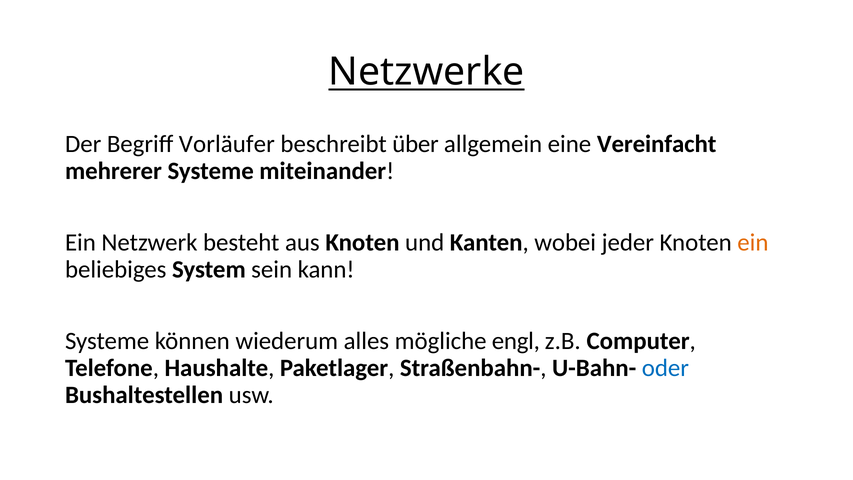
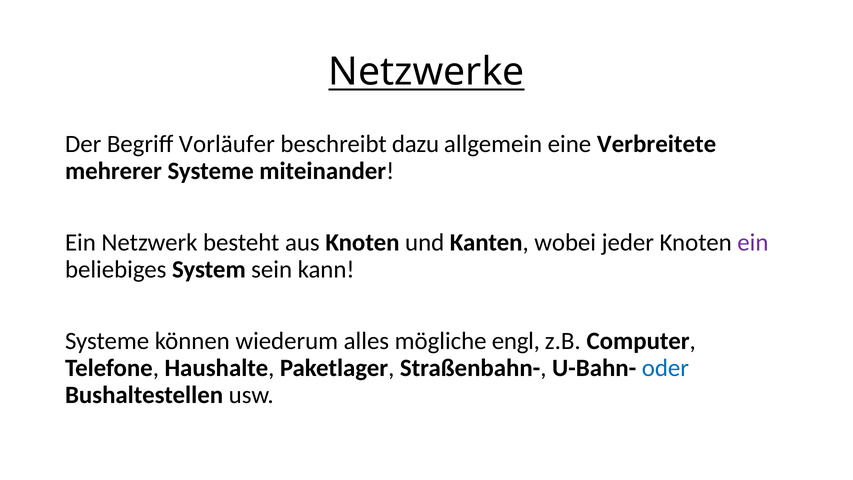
über: über -> dazu (416, 144)
Vereinfacht: Vereinfacht -> Verbreitete (657, 144)
ein colour: orange -> purple (753, 243)
